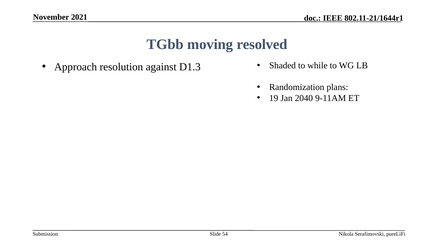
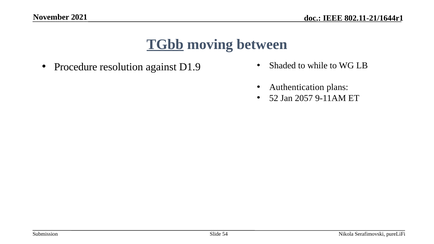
TGbb underline: none -> present (165, 44)
resolved: resolved -> between (262, 44)
Approach: Approach -> Procedure (76, 67)
D1.3: D1.3 -> D1.9 (190, 67)
Randomization: Randomization -> Authentication (297, 87)
19: 19 -> 52 (274, 98)
2040: 2040 -> 2057 (304, 98)
